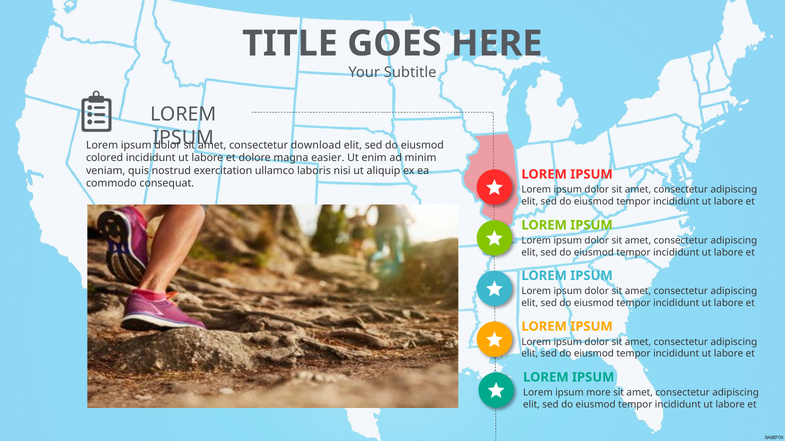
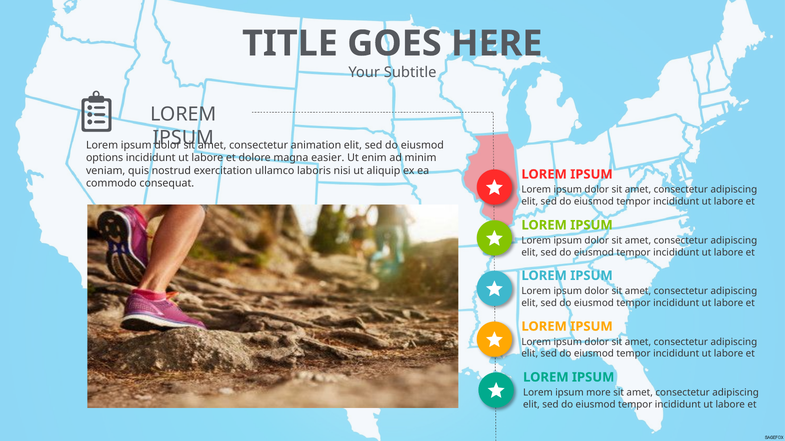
download: download -> animation (316, 145)
colored: colored -> options (105, 158)
